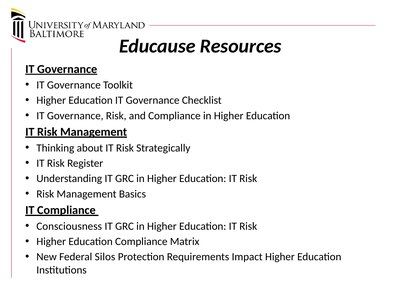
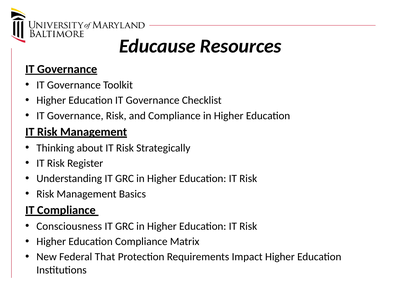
Silos: Silos -> That (105, 257)
